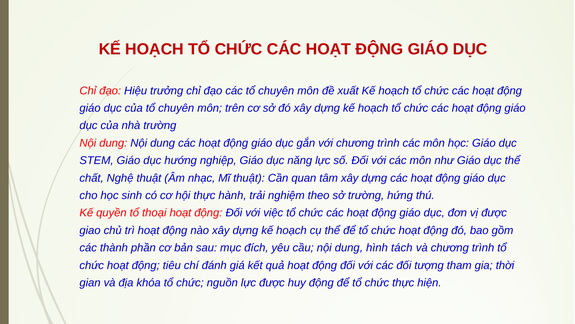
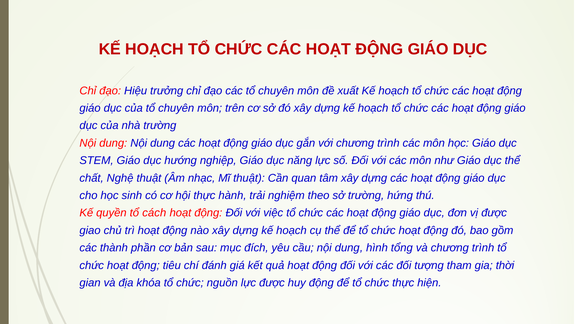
thoại: thoại -> cách (154, 213)
tách: tách -> tổng (402, 247)
